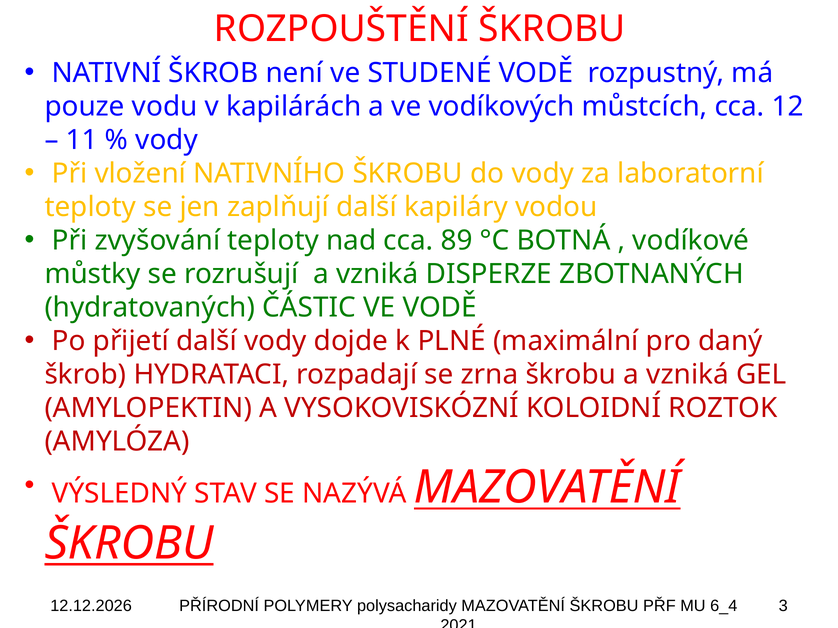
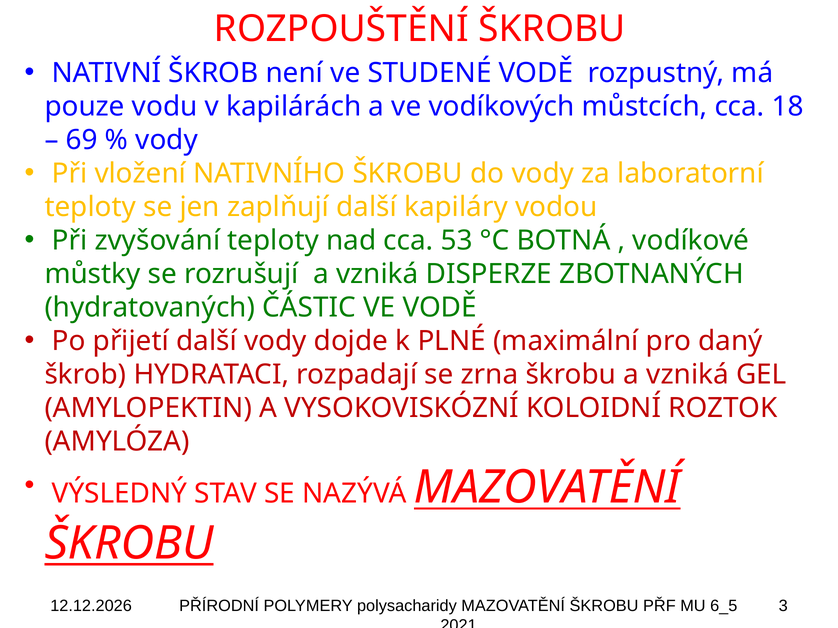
12: 12 -> 18 (788, 107)
11: 11 -> 69 (82, 140)
89: 89 -> 53 (457, 241)
6_4: 6_4 -> 6_5 (724, 607)
